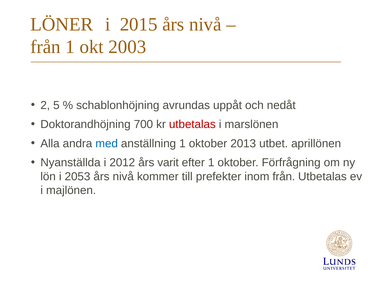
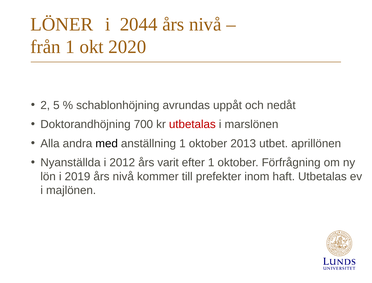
2015: 2015 -> 2044 (139, 24)
2003: 2003 -> 2020 (127, 47)
med colour: blue -> black (107, 143)
2053: 2053 -> 2019 (77, 176)
inom från: från -> haft (284, 176)
